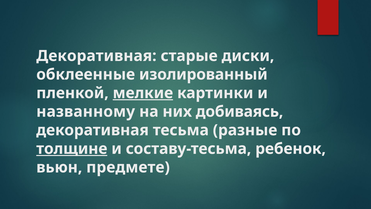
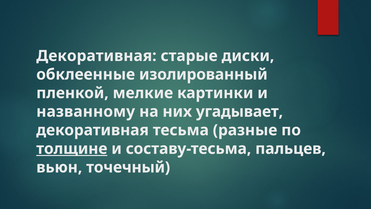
мелкие underline: present -> none (143, 93)
добиваясь: добиваясь -> угадывает (239, 111)
ребенок: ребенок -> пальцев (291, 149)
предмете: предмете -> точечный (128, 167)
